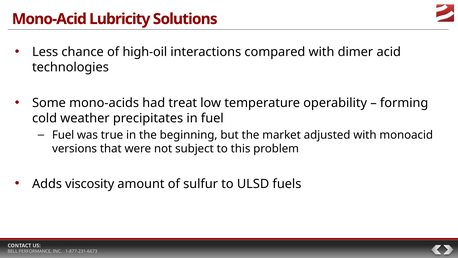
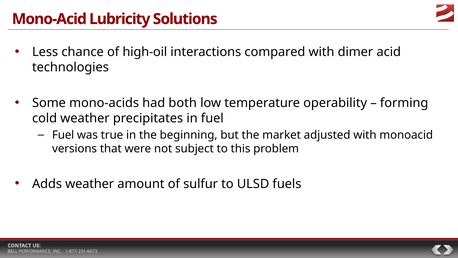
treat: treat -> both (183, 103)
Adds viscosity: viscosity -> weather (90, 184)
